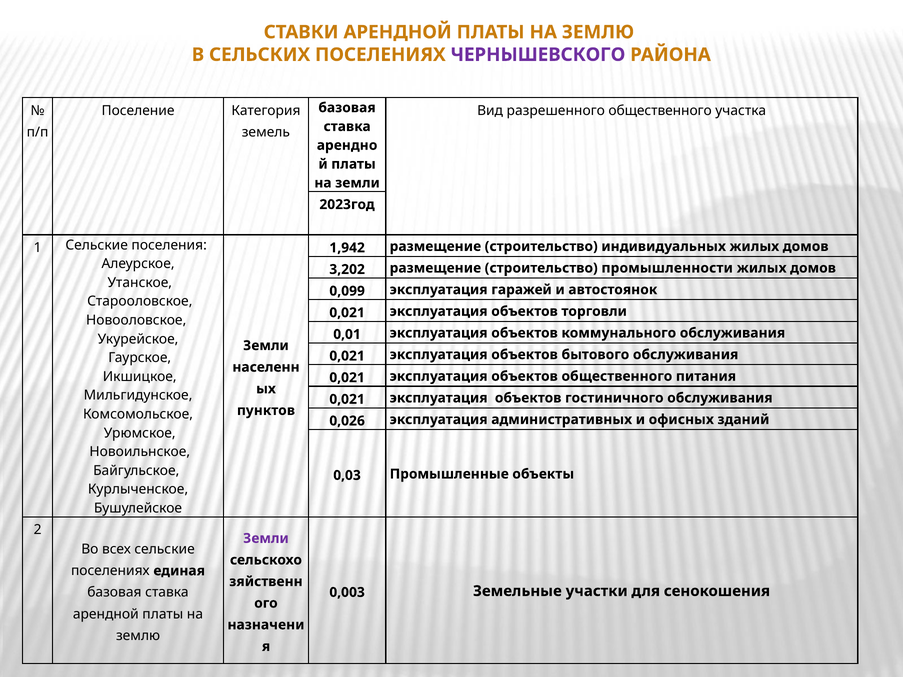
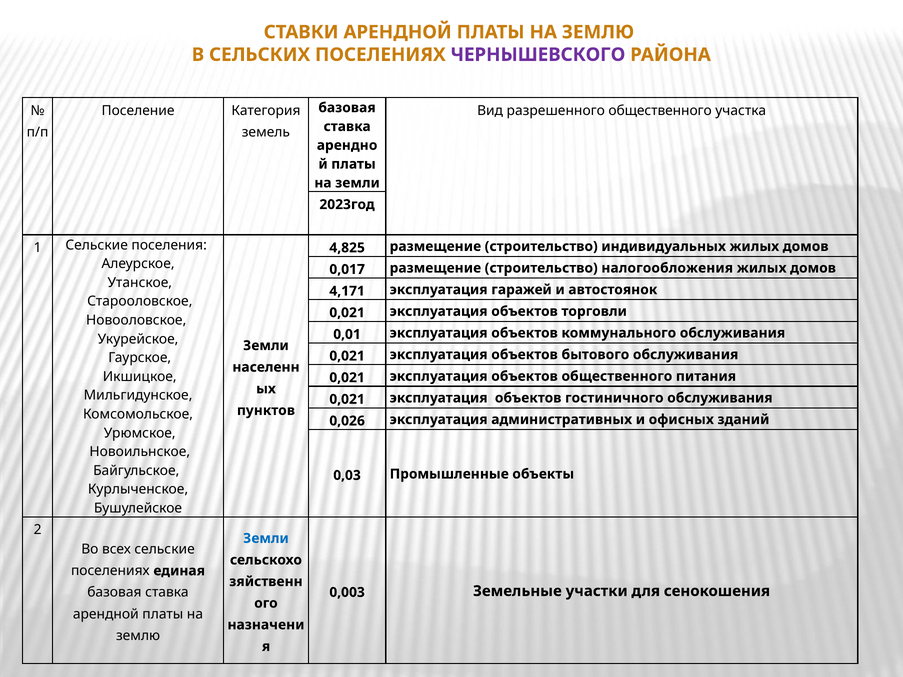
1,942: 1,942 -> 4,825 (347, 248)
3,202: 3,202 -> 0,017 (347, 270)
промышленности: промышленности -> налогообложения (667, 268)
0,099: 0,099 -> 4,171 (347, 291)
Земли colour: purple -> blue (266, 539)
